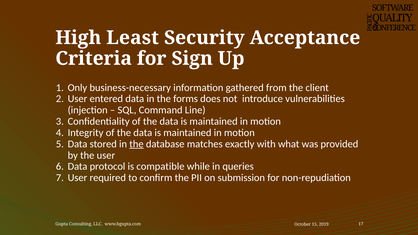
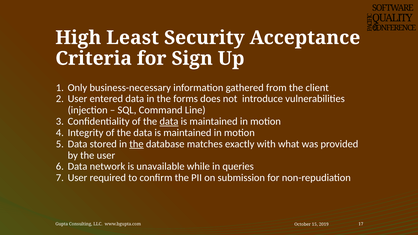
data underline: none -> present (169, 122)
protocol: protocol -> network (107, 167)
compatible: compatible -> unavailable (161, 167)
